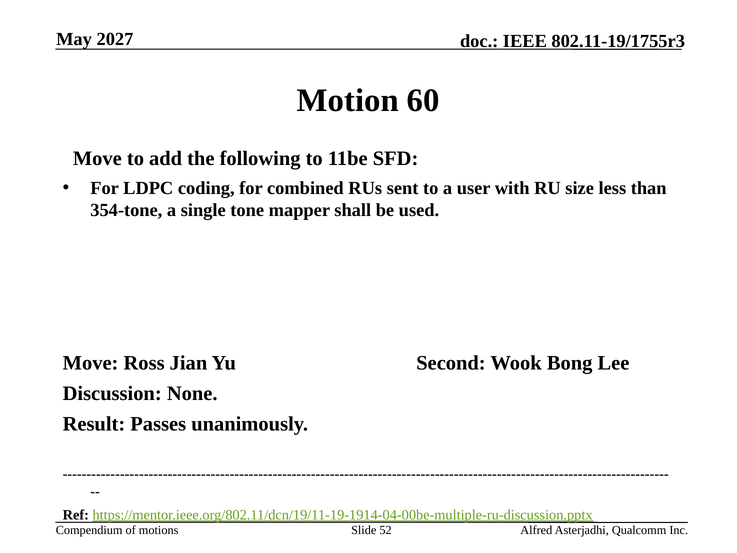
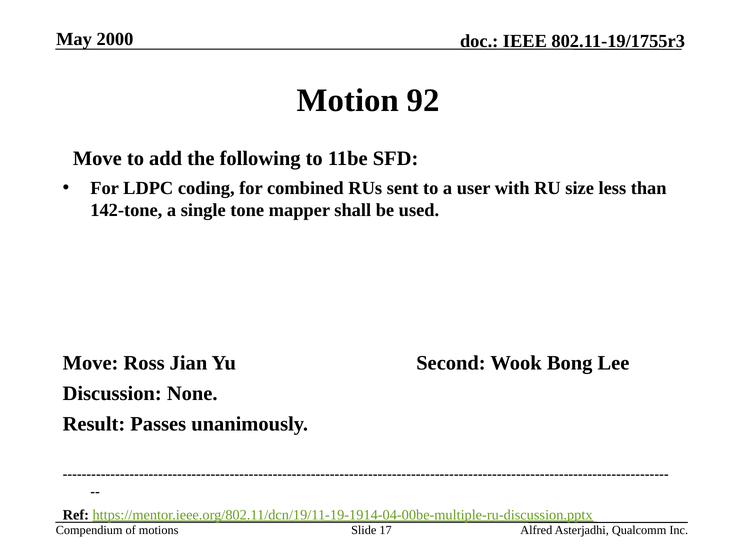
2027: 2027 -> 2000 (115, 39)
60: 60 -> 92 (423, 100)
354-tone: 354-tone -> 142-tone (126, 210)
52: 52 -> 17 (386, 530)
